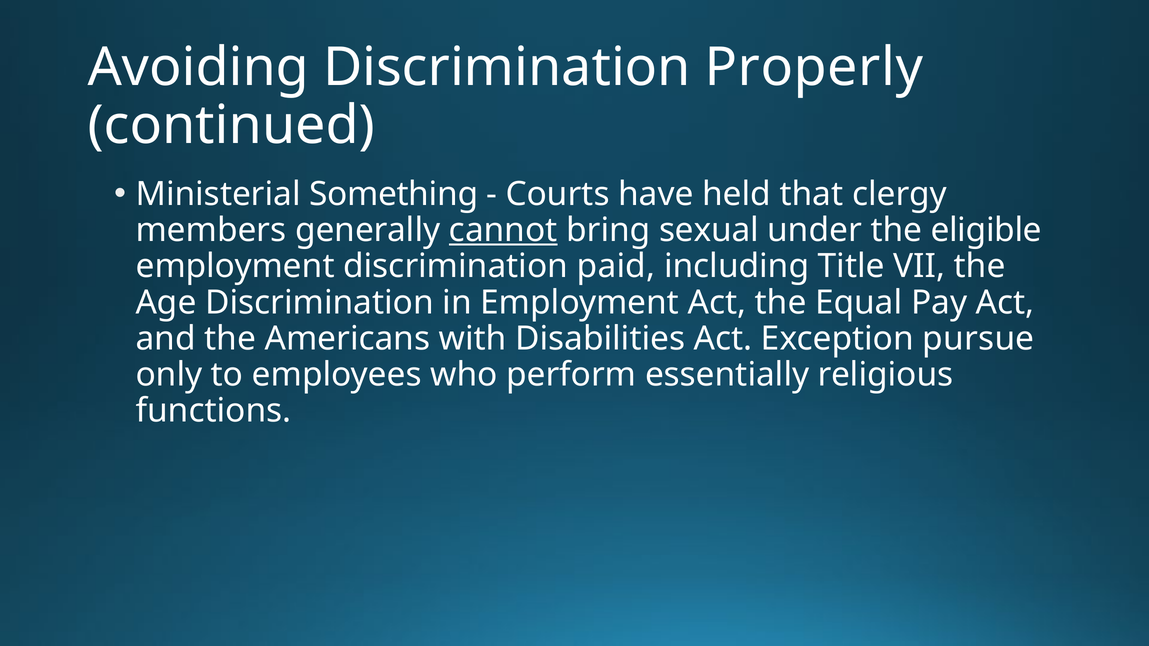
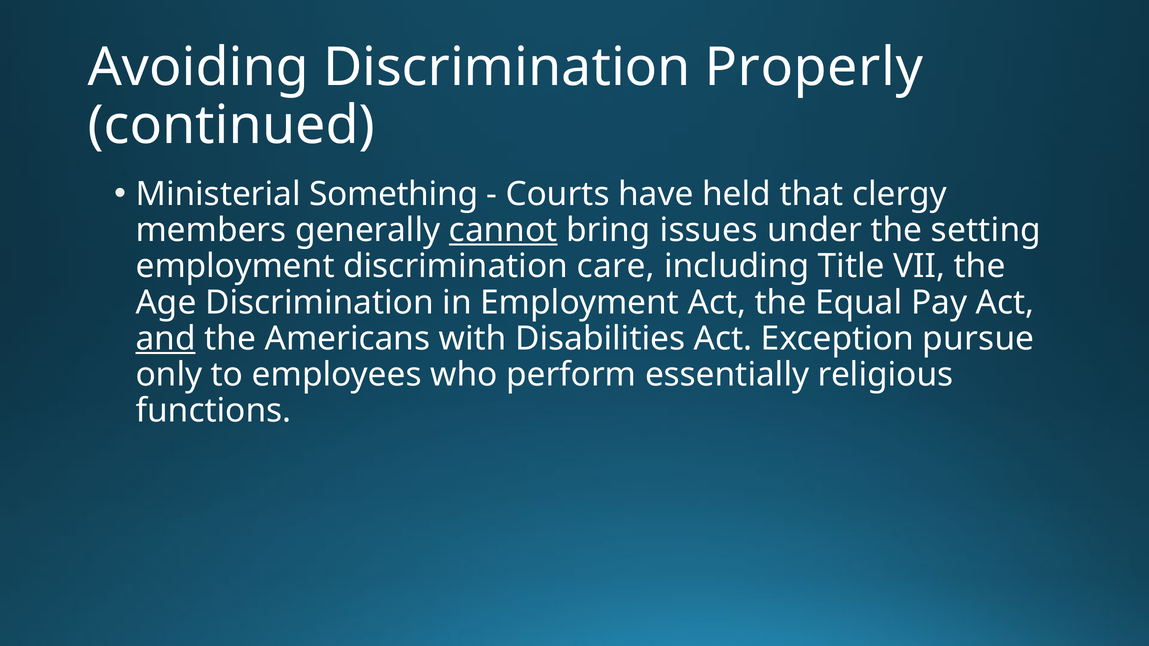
sexual: sexual -> issues (709, 230)
eligible: eligible -> setting (986, 230)
paid: paid -> care (616, 266)
and underline: none -> present (166, 339)
